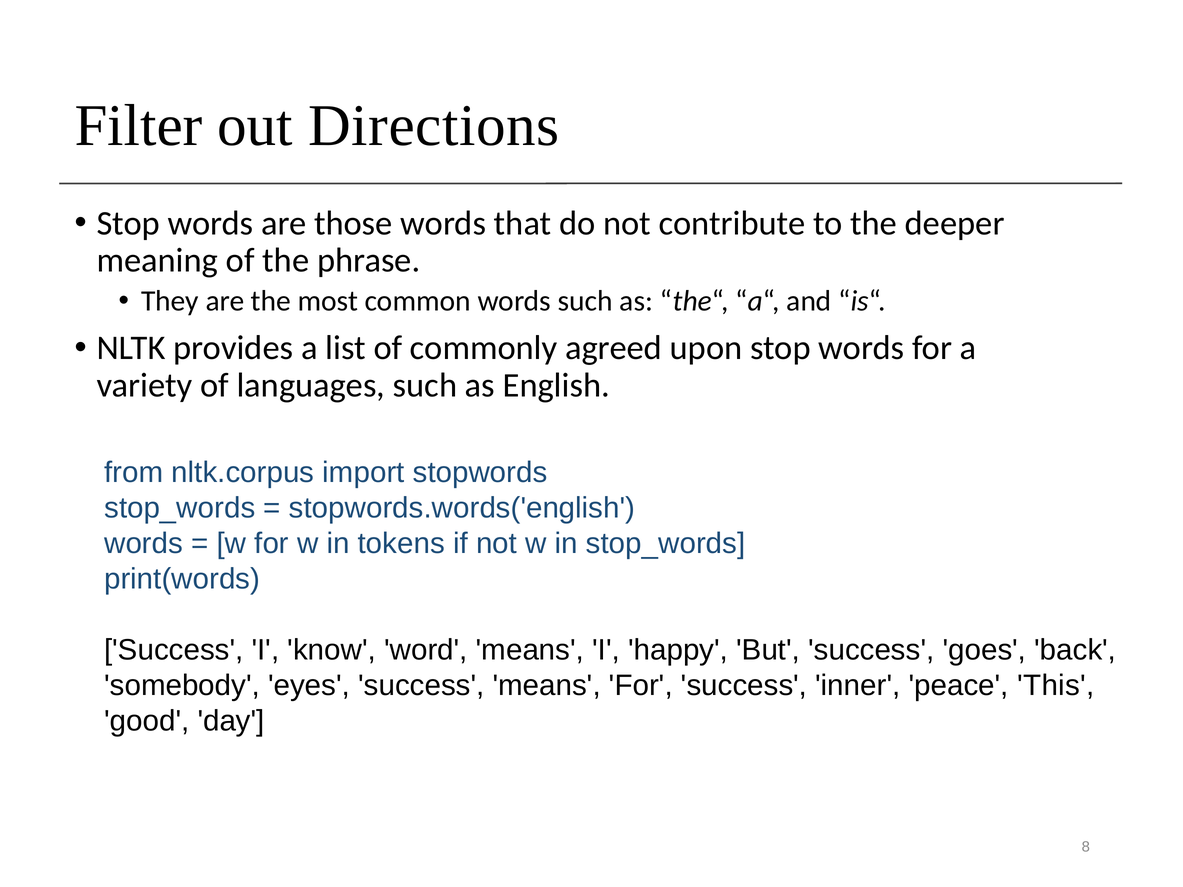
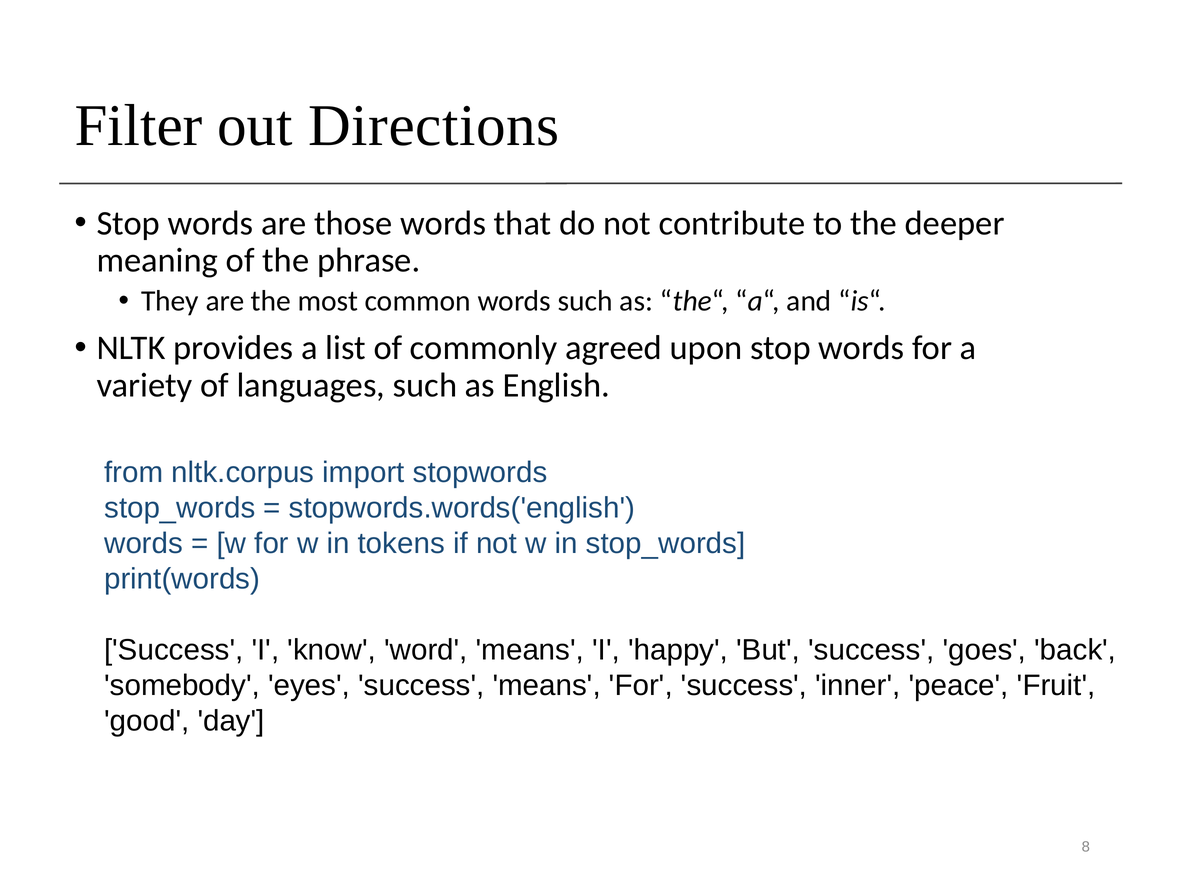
This: This -> Fruit (1056, 686)
